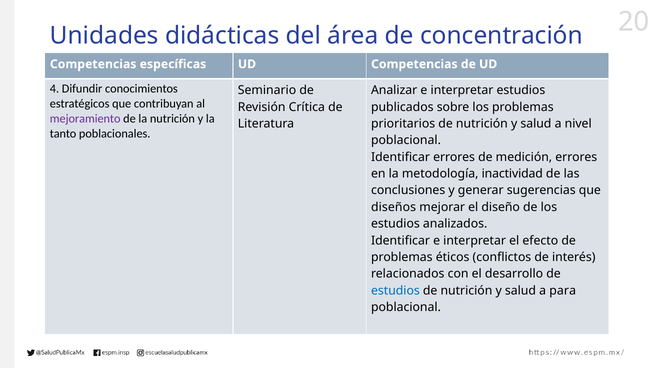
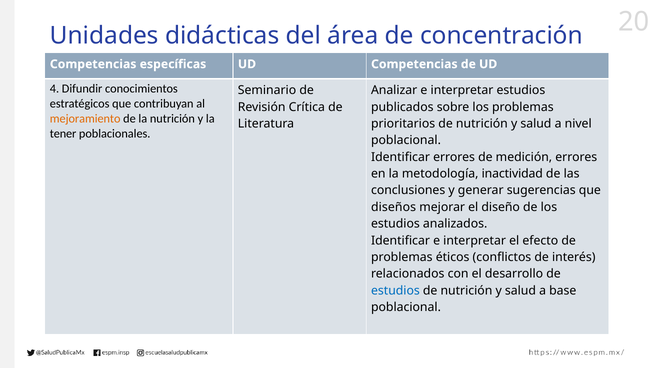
mejoramiento colour: purple -> orange (85, 119)
tanto: tanto -> tener (63, 134)
para: para -> base (563, 290)
